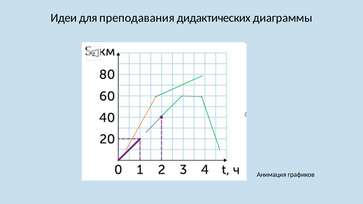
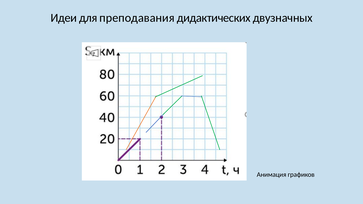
диаграммы: диаграммы -> двузначных (283, 18)
